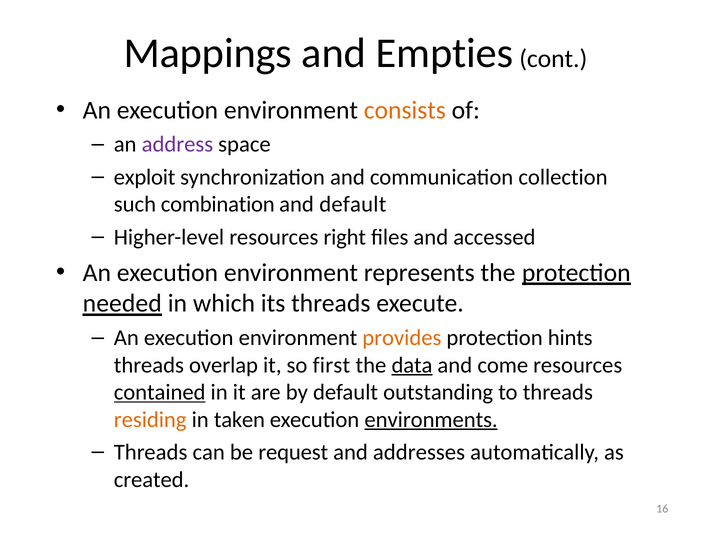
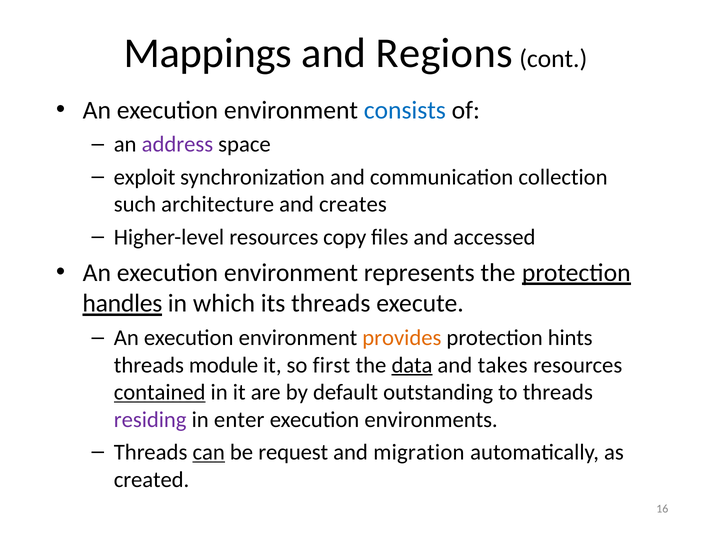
Empties: Empties -> Regions (444, 53)
consists colour: orange -> blue (405, 110)
combination: combination -> architecture (218, 205)
and default: default -> creates (353, 205)
right: right -> copy (345, 237)
needed: needed -> handles (122, 304)
overlap: overlap -> module (224, 365)
come: come -> takes (503, 365)
residing colour: orange -> purple (150, 420)
taken: taken -> enter (239, 420)
environments underline: present -> none (431, 420)
can underline: none -> present (209, 453)
addresses: addresses -> migration (419, 453)
